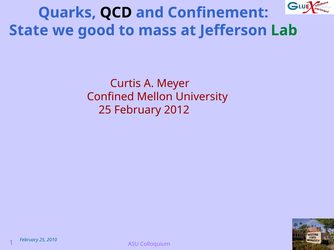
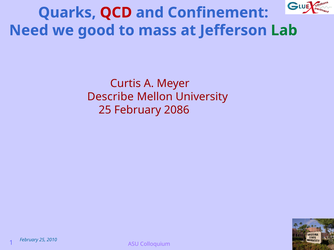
QCD colour: black -> red (116, 13)
State: State -> Need (29, 30)
Confined: Confined -> Describe (110, 97)
2012: 2012 -> 2086 (177, 110)
